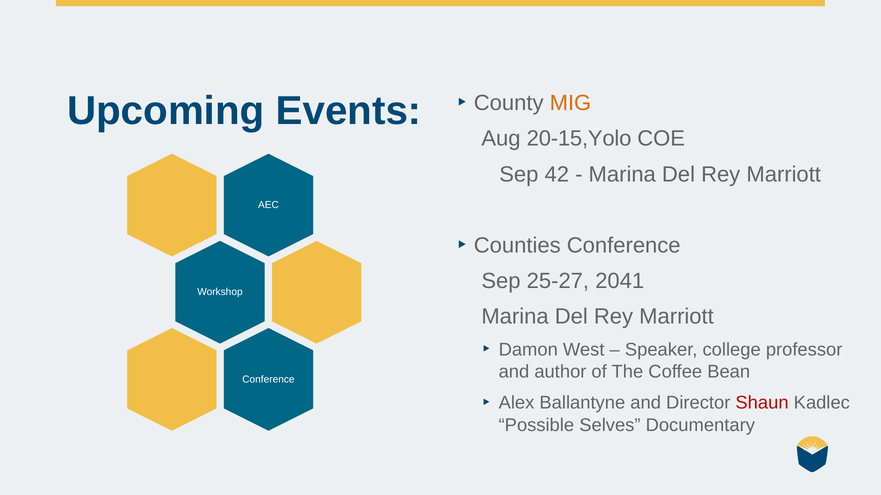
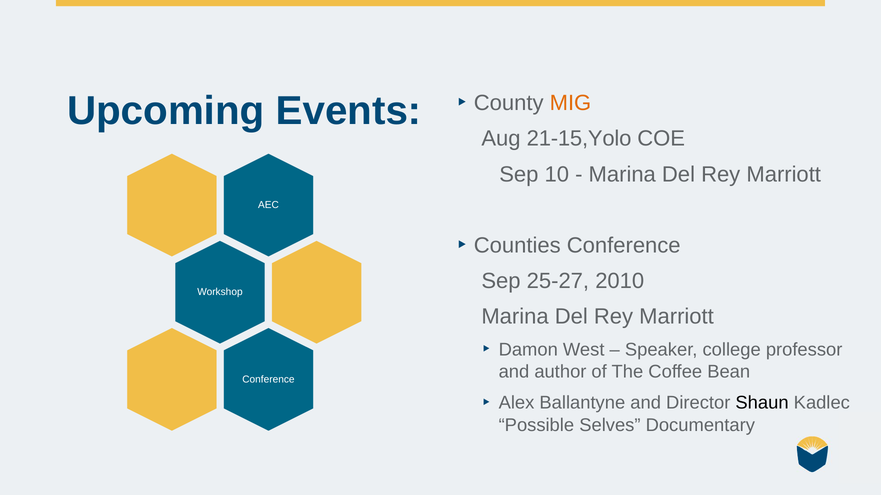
20-15,Yolo: 20-15,Yolo -> 21-15,Yolo (579, 139)
42: 42 -> 10 (557, 174)
2041: 2041 -> 2010 (620, 281)
Shaun colour: red -> black (762, 403)
